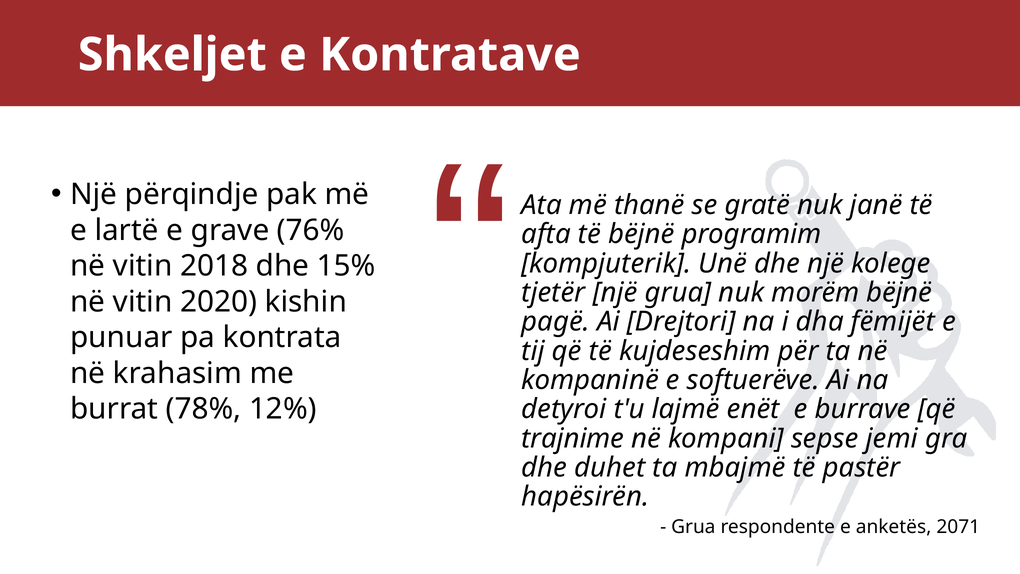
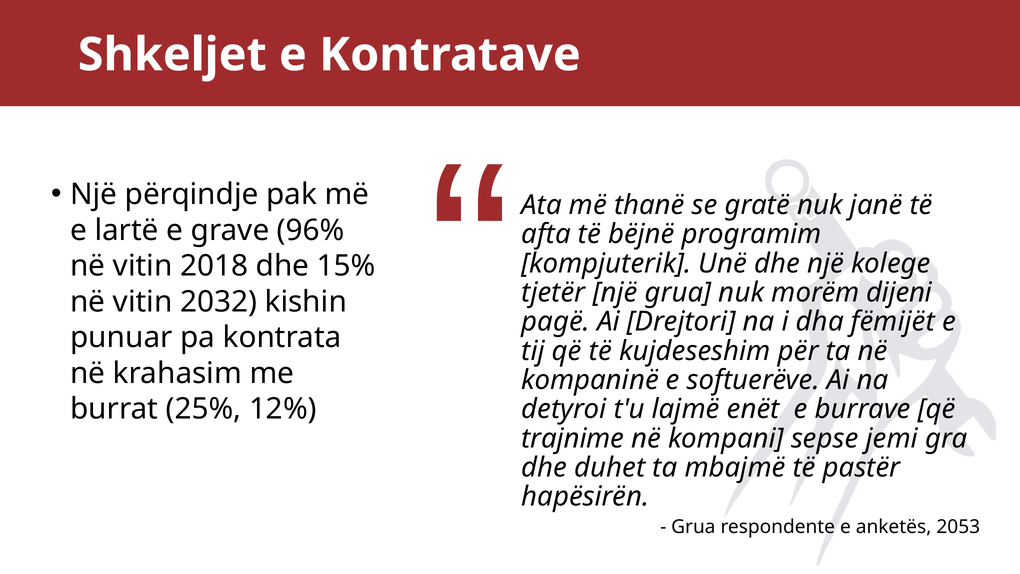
76%: 76% -> 96% (311, 230)
morëm bëjnë: bëjnë -> dijeni (899, 292)
2020: 2020 -> 2032 (219, 302)
78%: 78% -> 25% (204, 409)
2071: 2071 -> 2053 (958, 527)
